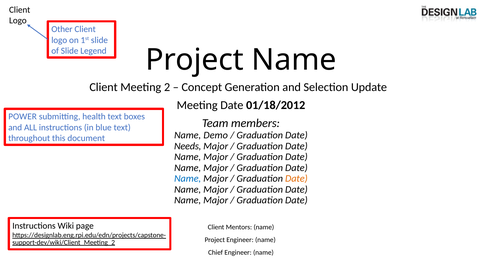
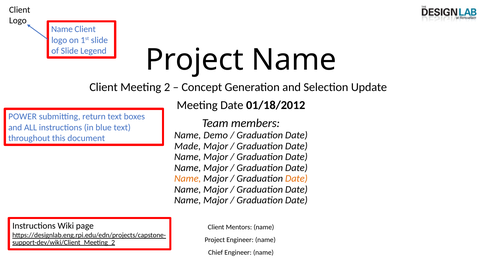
Other: Other -> Name (62, 29)
health: health -> return (94, 117)
Needs: Needs -> Made (188, 146)
Name colour: blue -> orange (188, 179)
